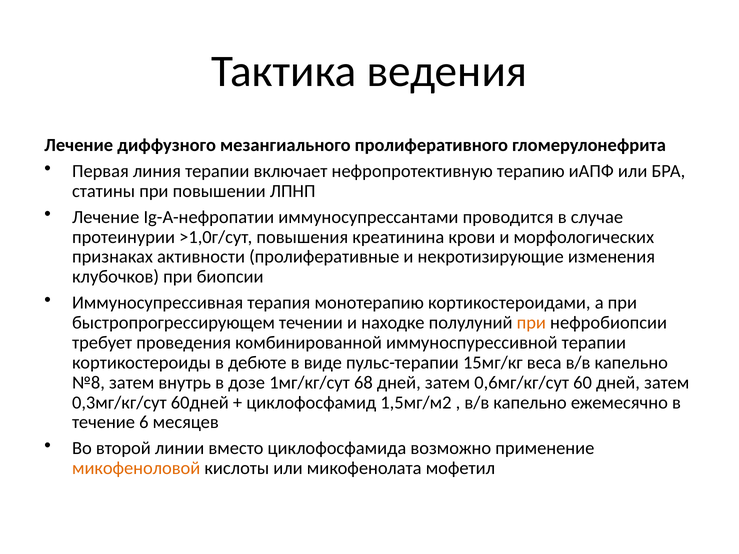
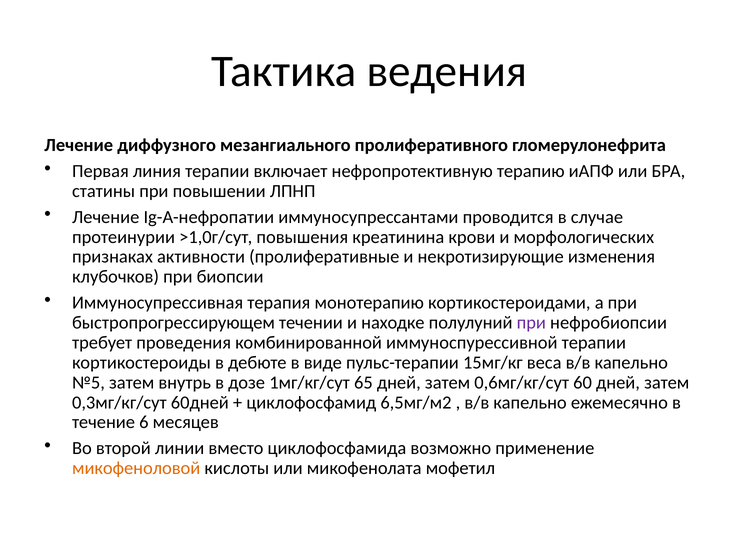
при colour: orange -> purple (531, 323)
№8: №8 -> №5 (88, 383)
68: 68 -> 65 (363, 383)
1,5мг/м2: 1,5мг/м2 -> 6,5мг/м2 (416, 403)
